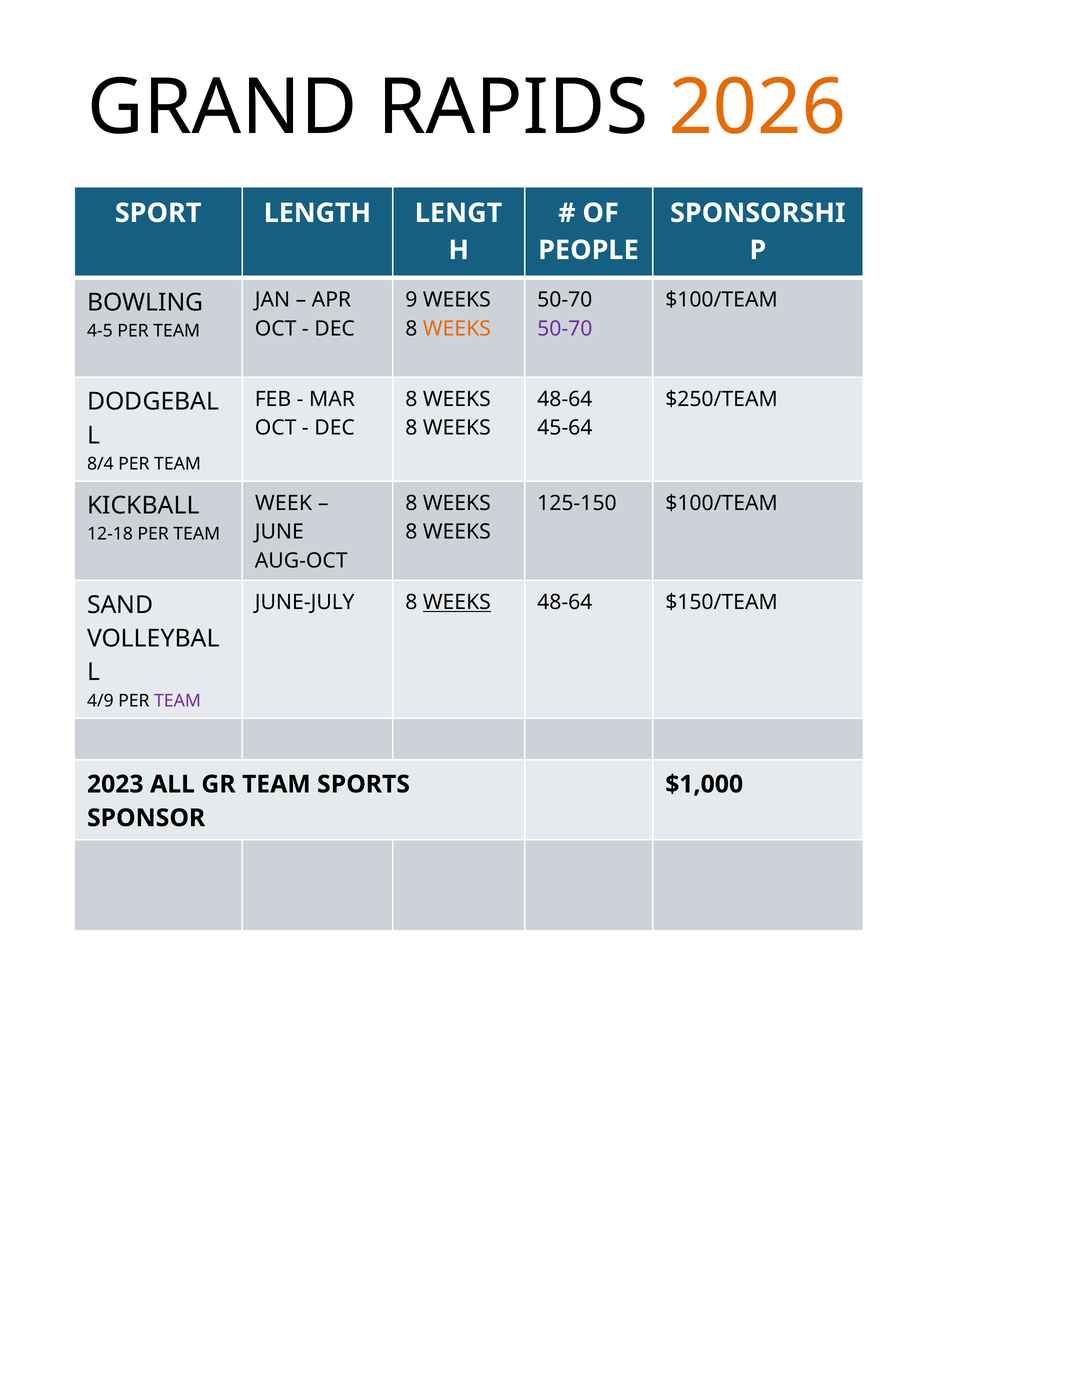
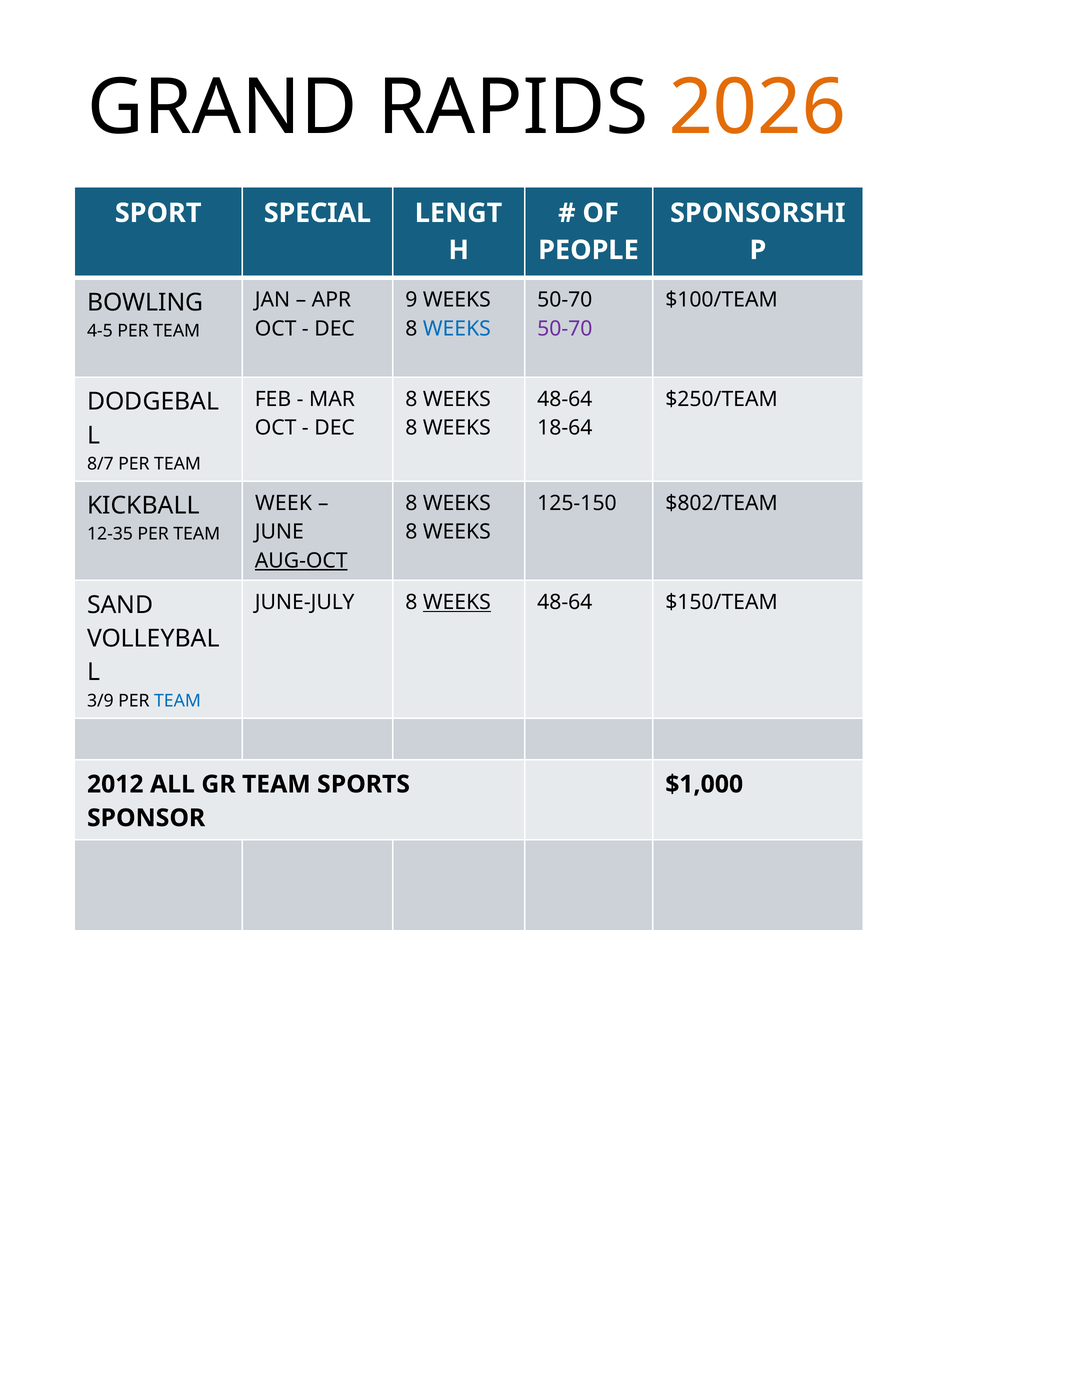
LENGTH: LENGTH -> SPECIAL (317, 213)
WEEKS colour: orange -> blue (457, 329)
45-64: 45-64 -> 18-64 (565, 428)
8/4: 8/4 -> 8/7 (100, 464)
125-150 $100/TEAM: $100/TEAM -> $802/TEAM (722, 503)
12-18: 12-18 -> 12-35 (110, 535)
AUG-OCT underline: none -> present (301, 561)
4/9: 4/9 -> 3/9 (100, 701)
TEAM colour: purple -> blue (178, 701)
2023: 2023 -> 2012 (115, 785)
